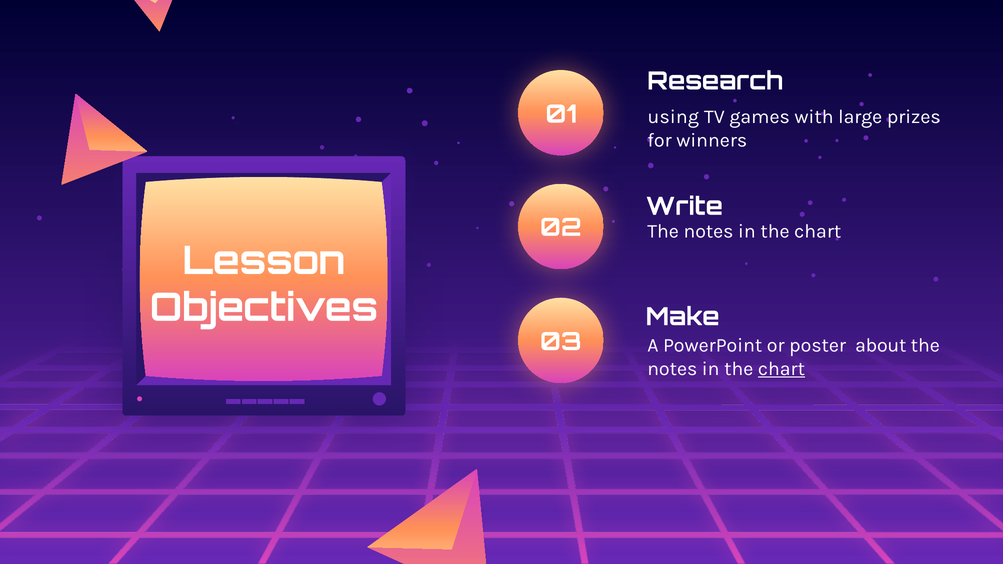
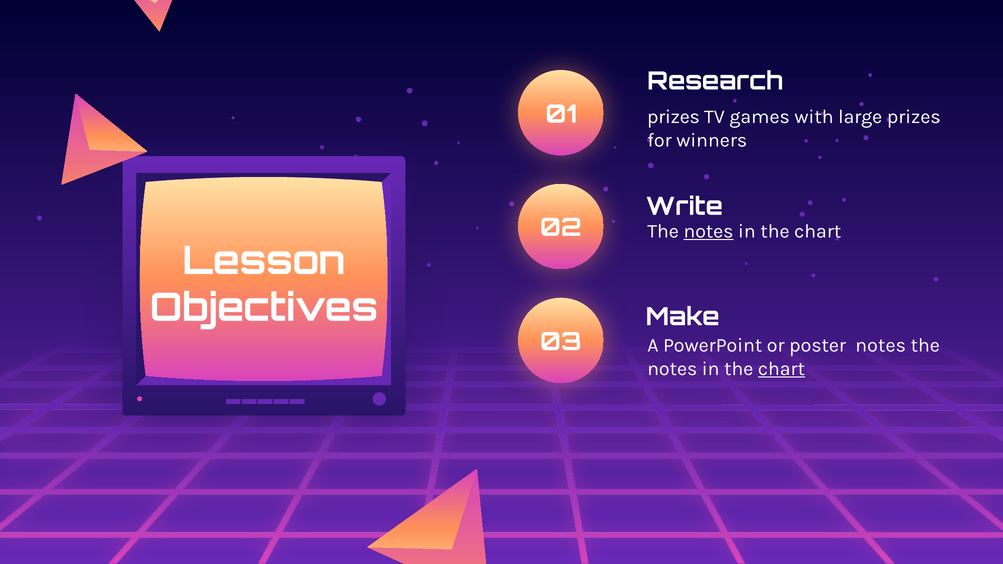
01 using: using -> prizes (673, 117)
notes underline: none -> present (708, 231)
poster about: about -> notes (881, 345)
